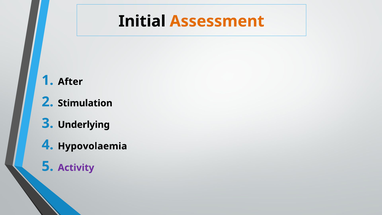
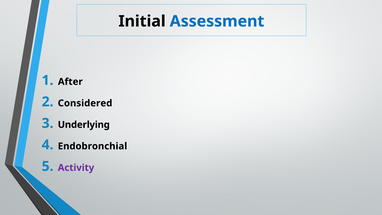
Assessment colour: orange -> blue (217, 21)
Stimulation: Stimulation -> Considered (85, 103)
Hypovolaemia: Hypovolaemia -> Endobronchial (92, 146)
